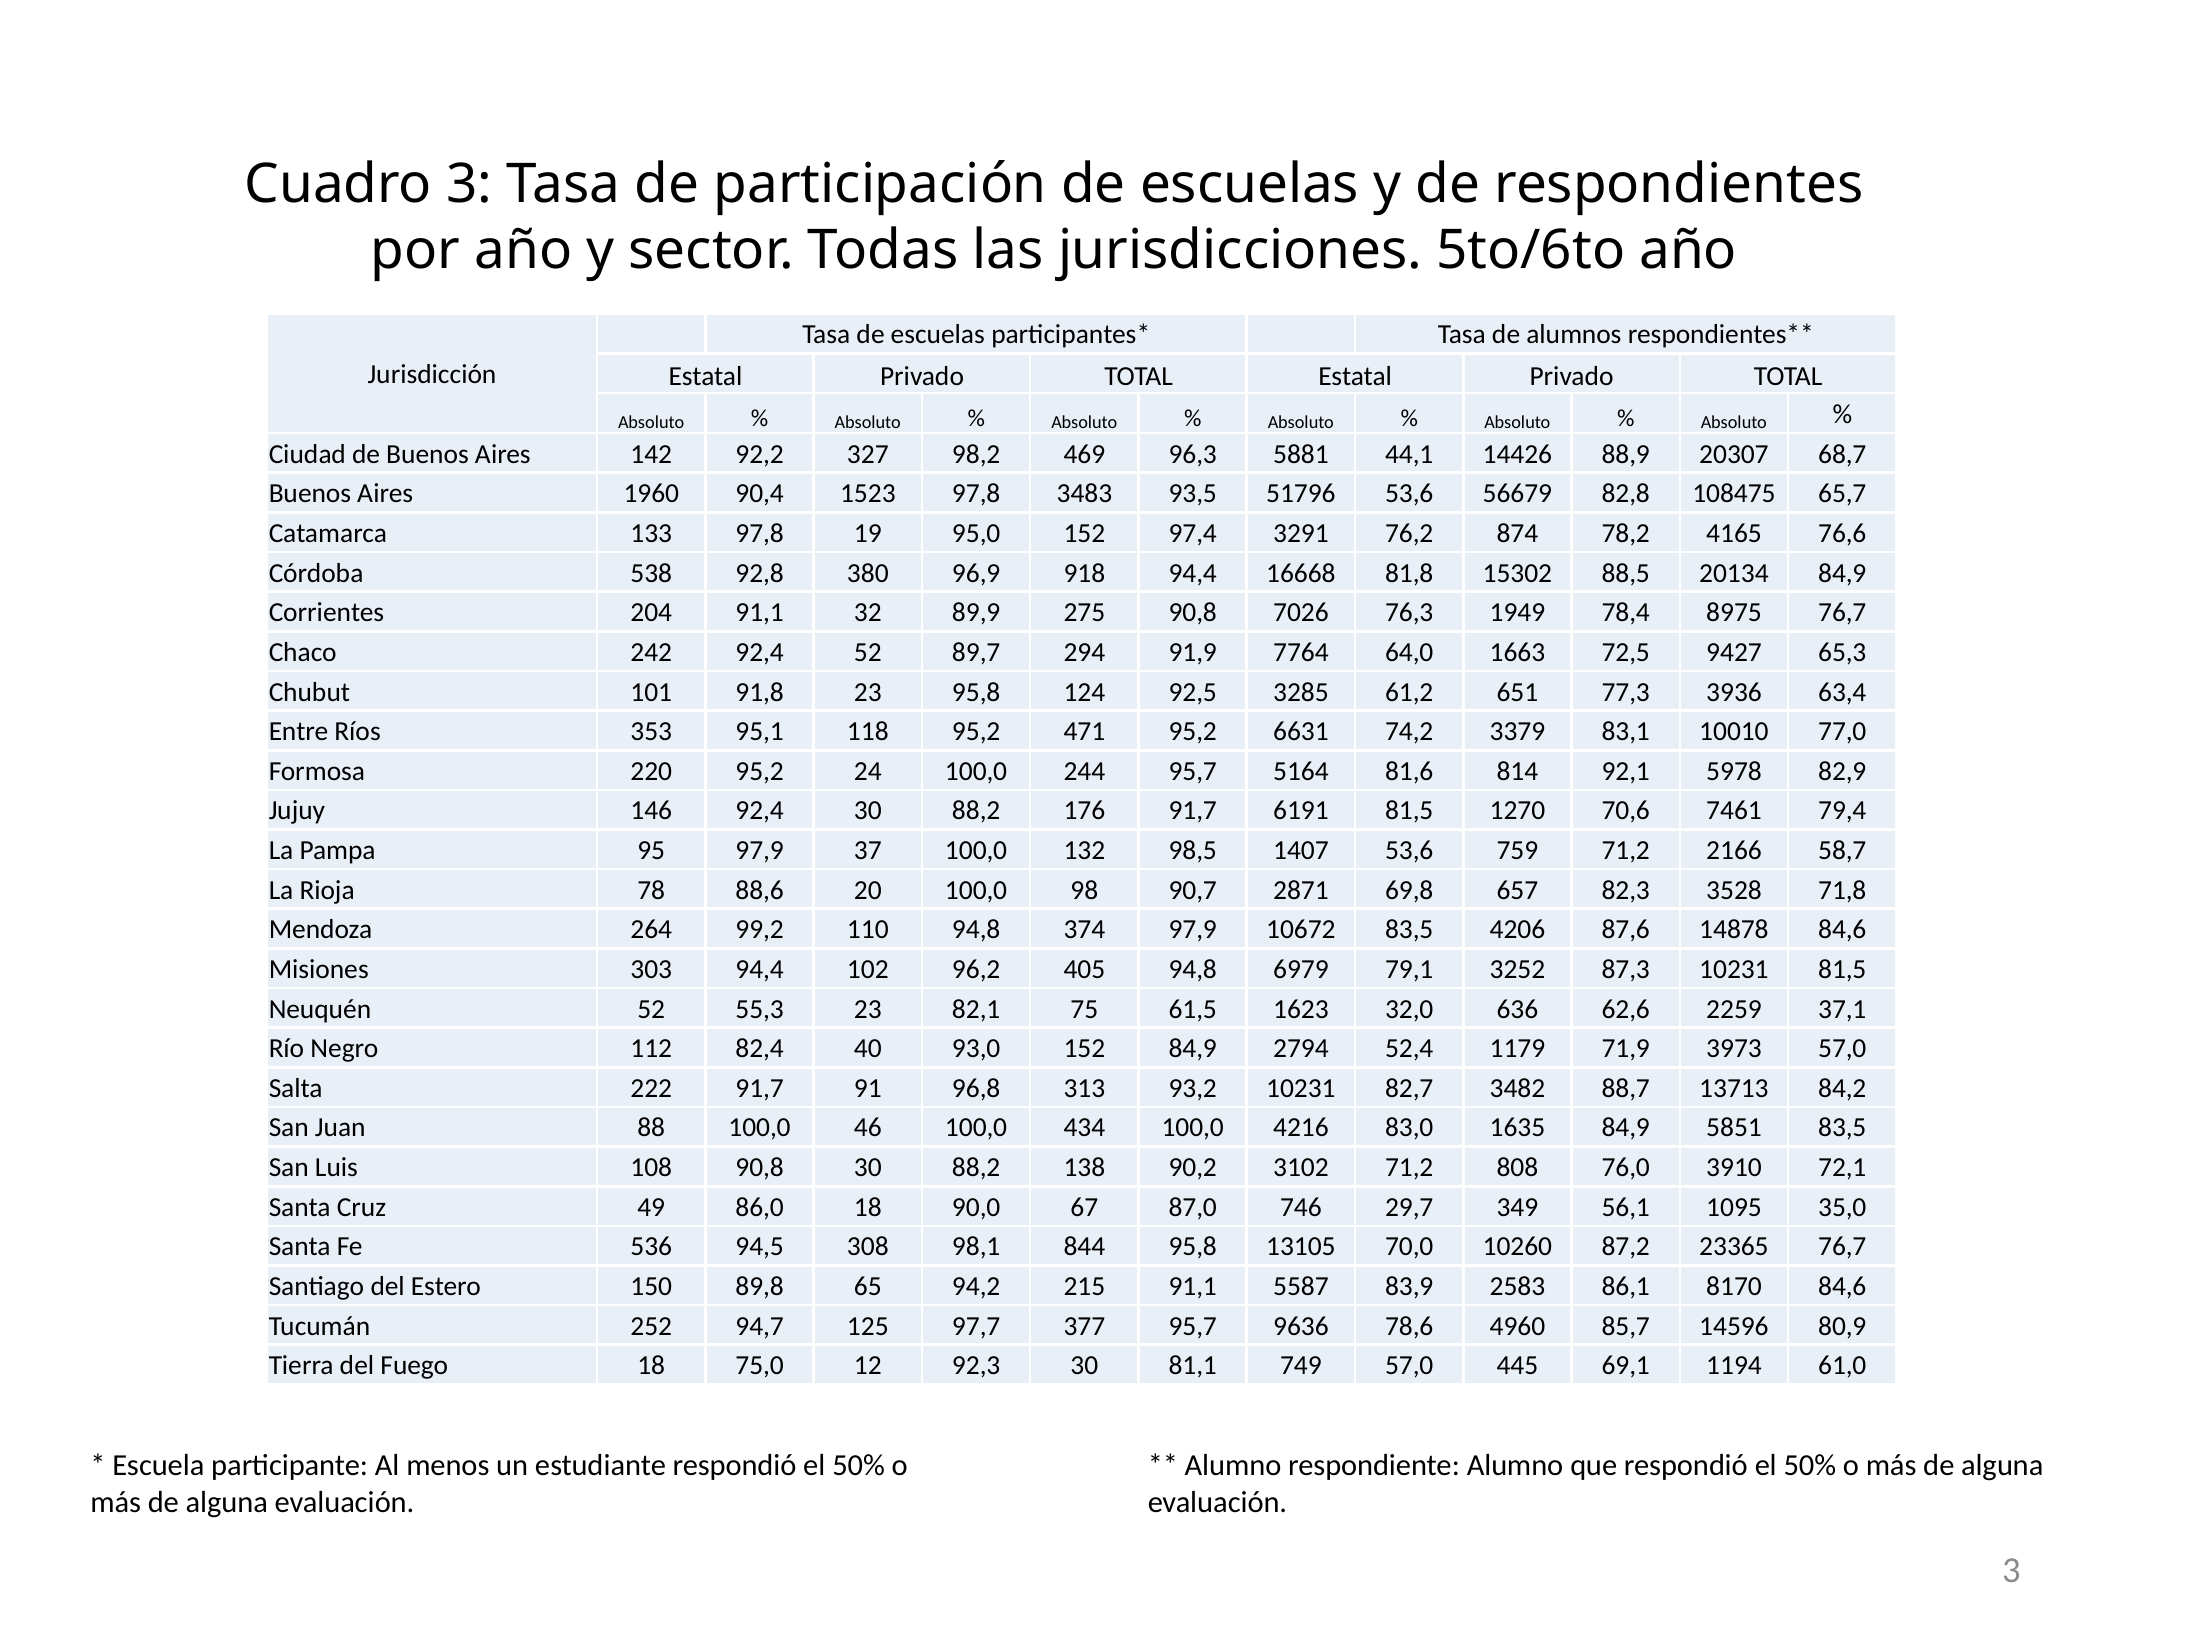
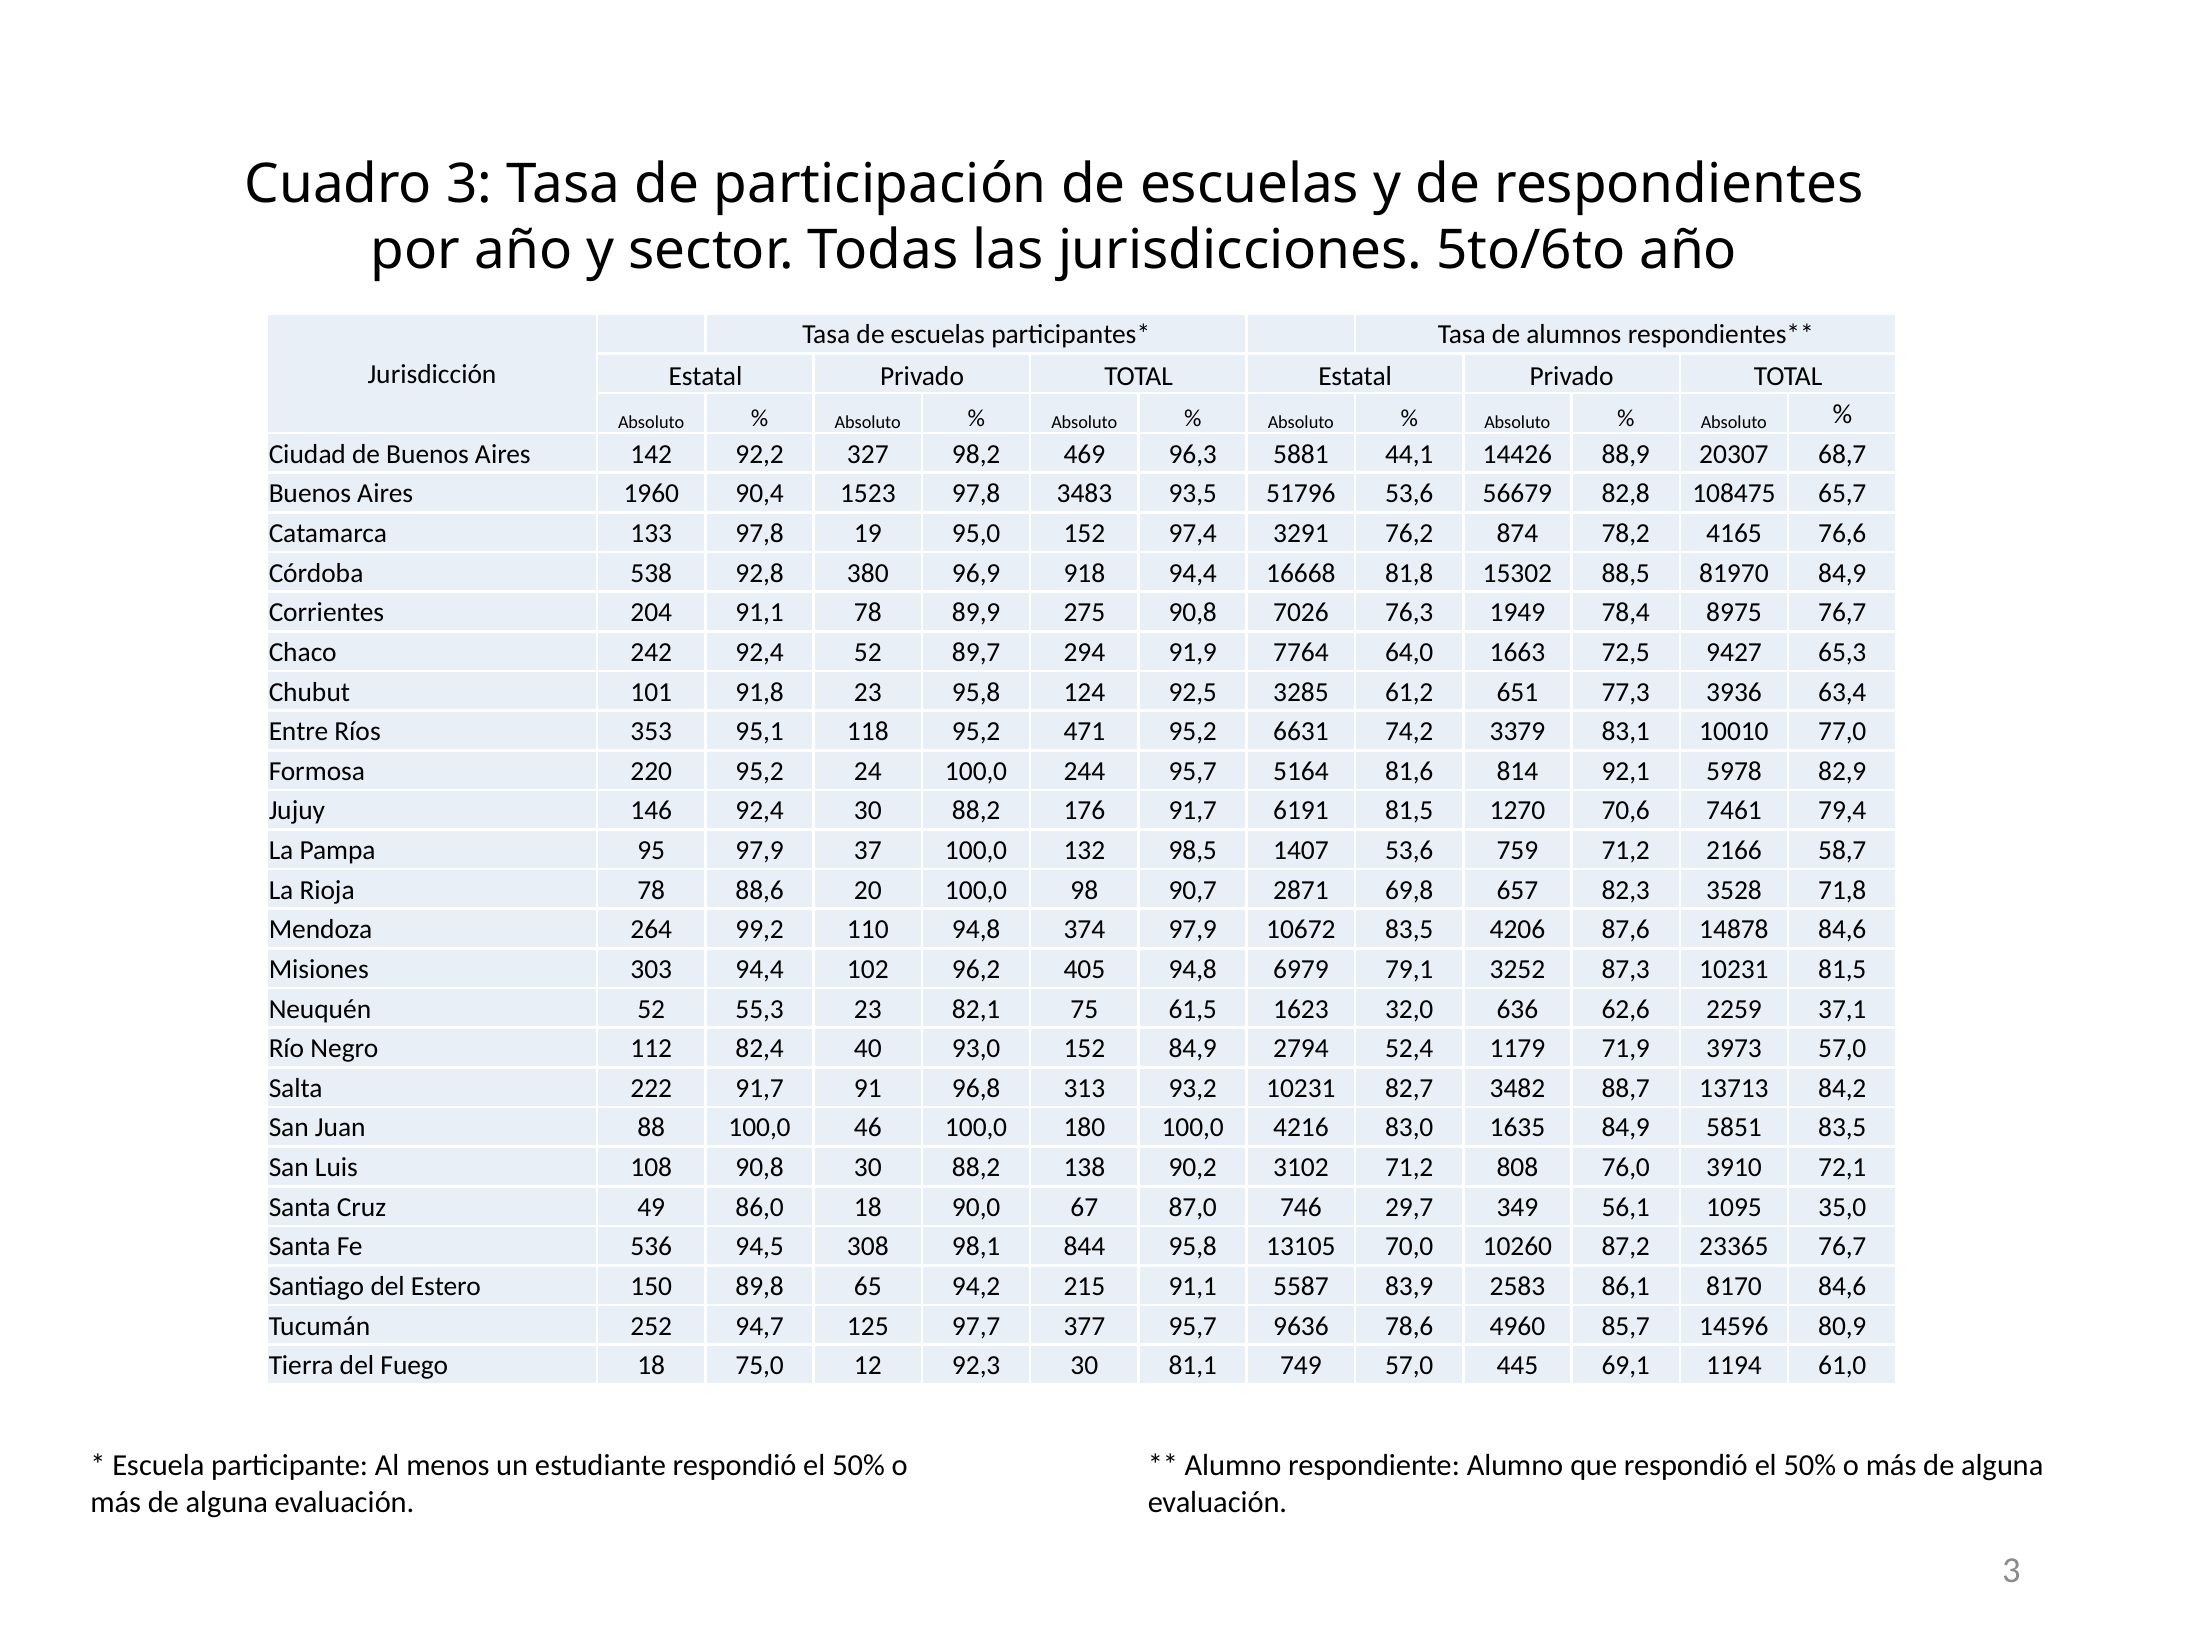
20134: 20134 -> 81970 (1734, 573)
91,1 32: 32 -> 78 (868, 613)
434: 434 -> 180 (1084, 1128)
